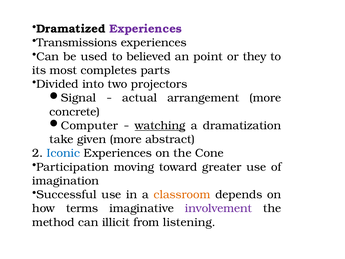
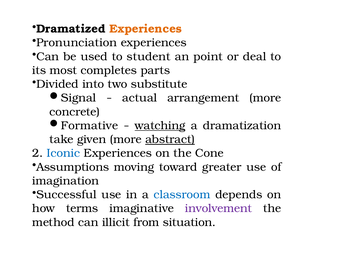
Experiences colour: purple -> orange (146, 29)
Transmissions: Transmissions -> Pronunciation (77, 43)
believed: believed -> student (149, 56)
they: they -> deal (255, 56)
projectors: projectors -> substitute (159, 84)
Computer: Computer -> Formative (89, 125)
abstract underline: none -> present (170, 139)
Participation: Participation -> Assumptions (73, 167)
classroom colour: orange -> blue (182, 194)
listening: listening -> situation (189, 222)
